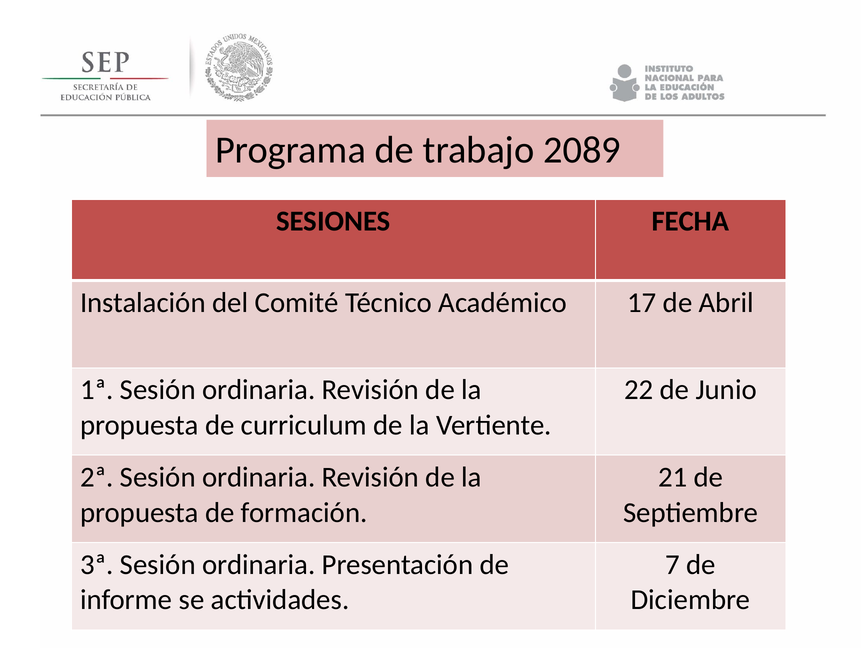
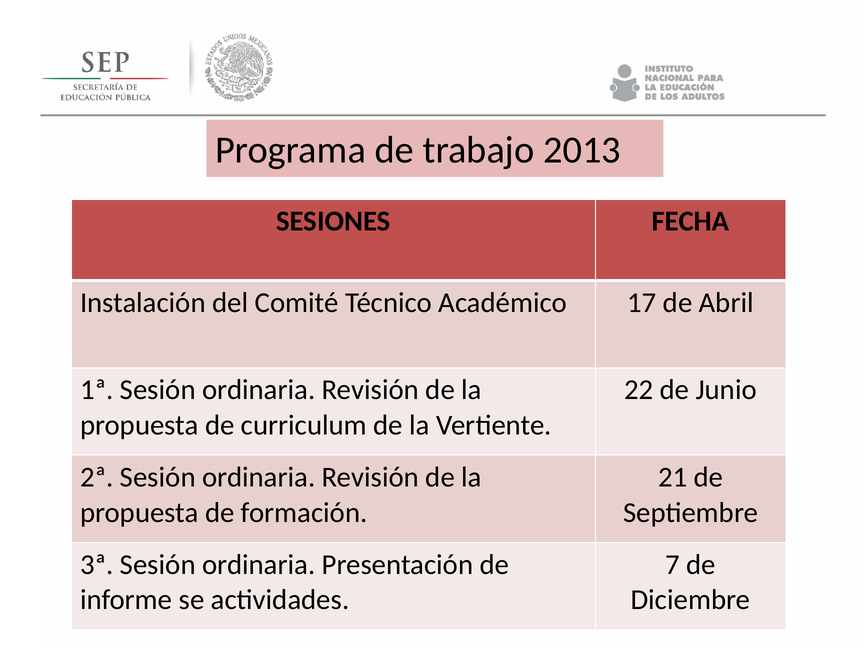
2089: 2089 -> 2013 (582, 150)
